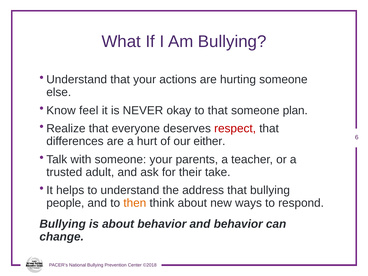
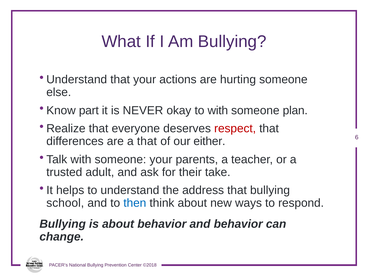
feel: feel -> part (89, 110)
to that: that -> with (218, 110)
a hurt: hurt -> that (147, 141)
people: people -> school (65, 203)
then colour: orange -> blue (135, 203)
